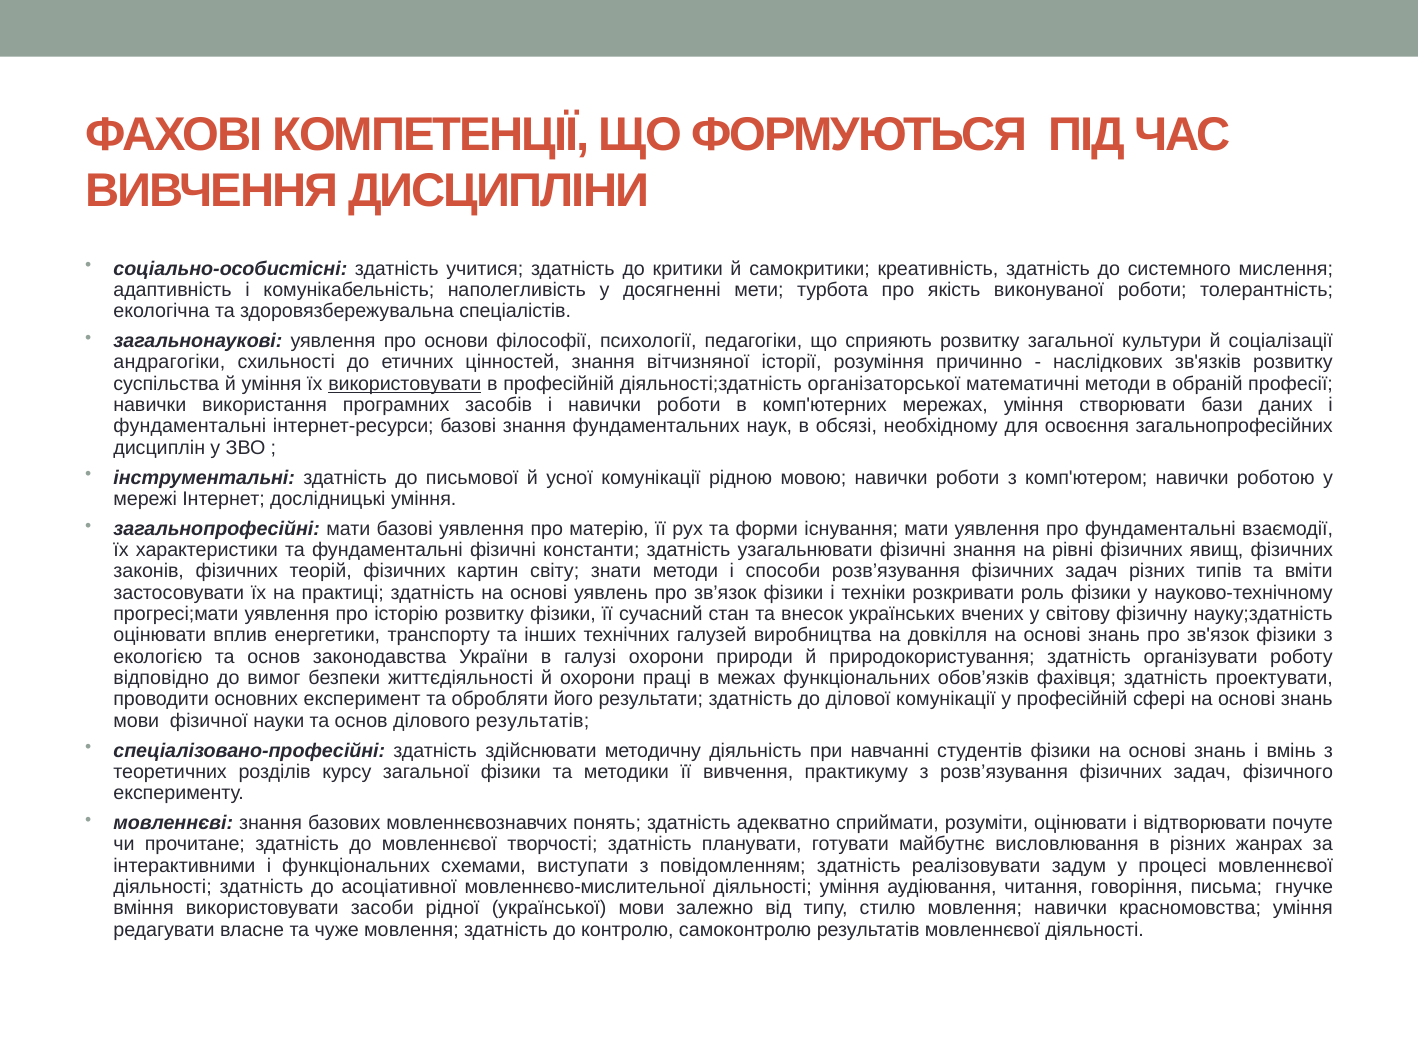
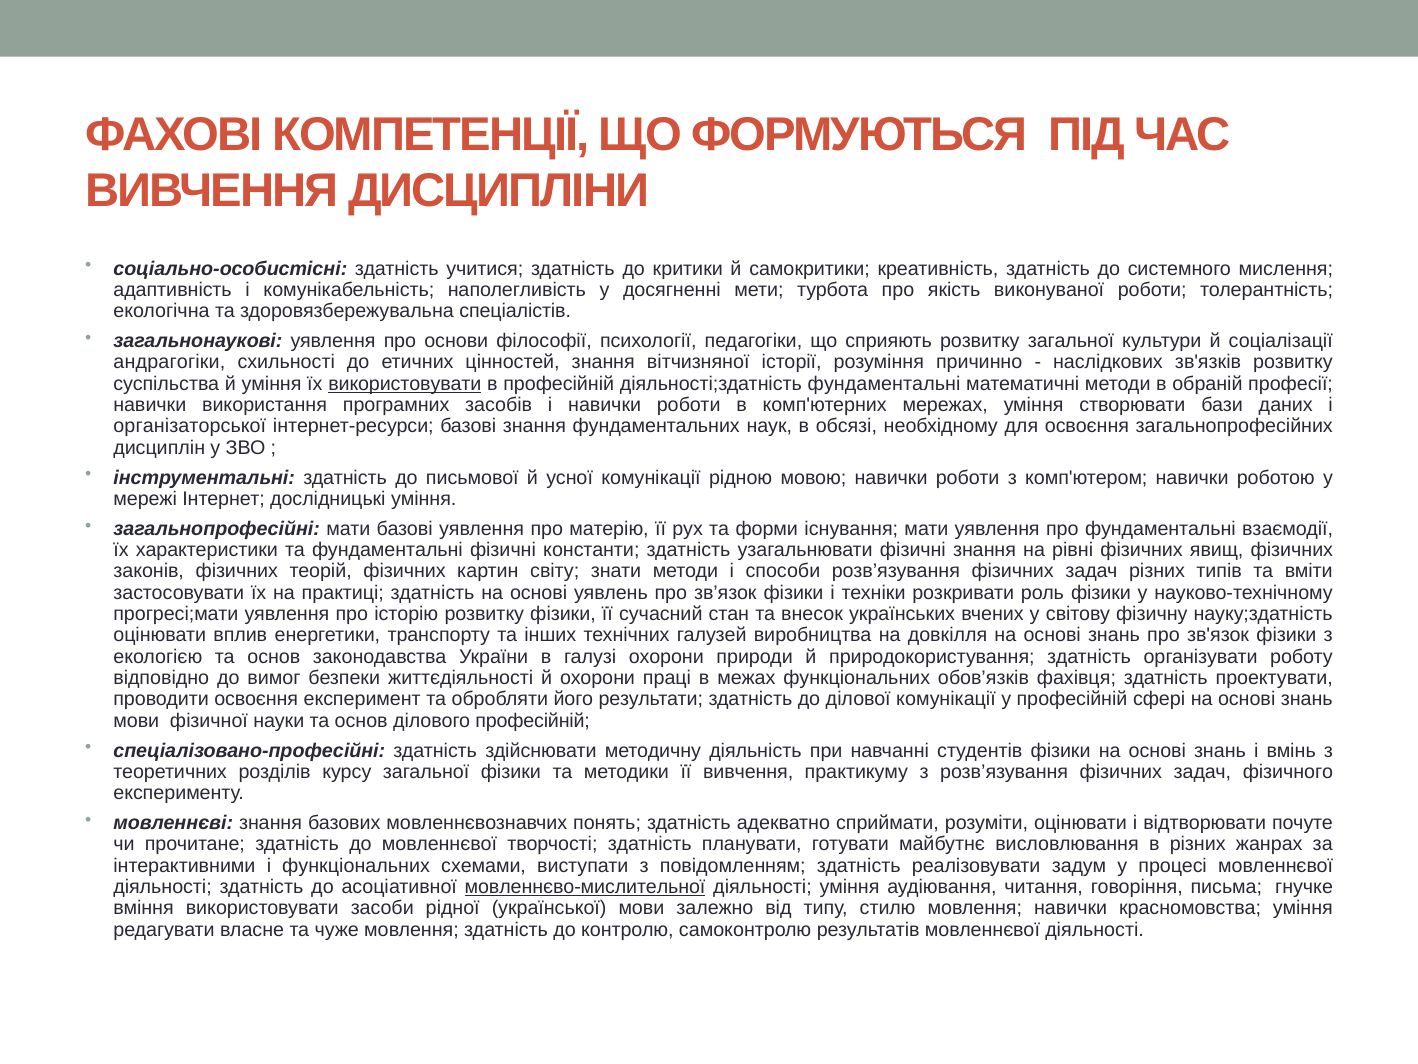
діяльності;здатність організаторської: організаторської -> фундаментальні (884, 384)
фундаментальні: фундаментальні -> організаторської (190, 426)
проводити основних: основних -> освоєння (256, 699)
ділового результатів: результатів -> професійній (533, 720)
мовленнєво-мислительної underline: none -> present (585, 887)
